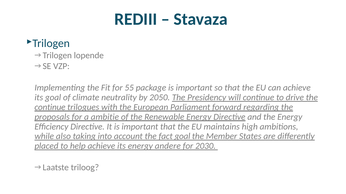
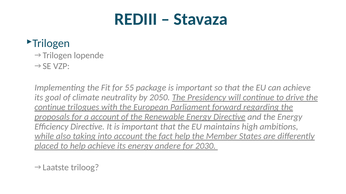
a ambitie: ambitie -> account (105, 117)
fact goal: goal -> help (182, 137)
